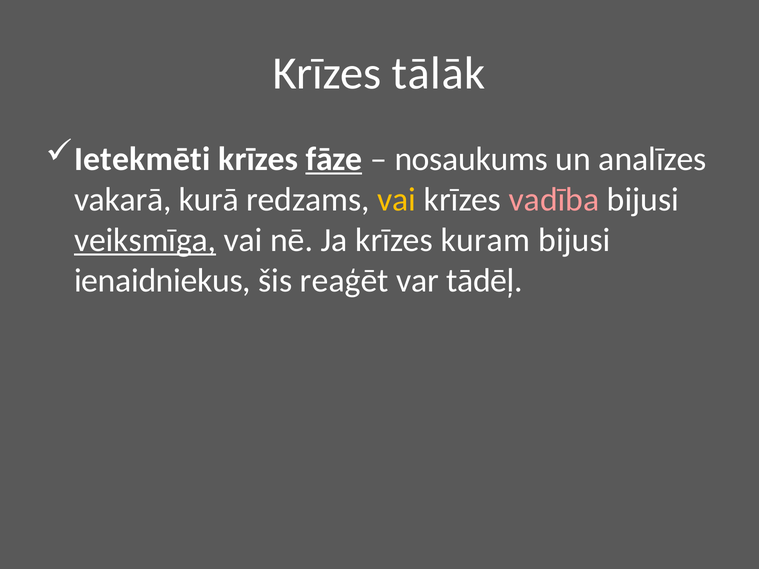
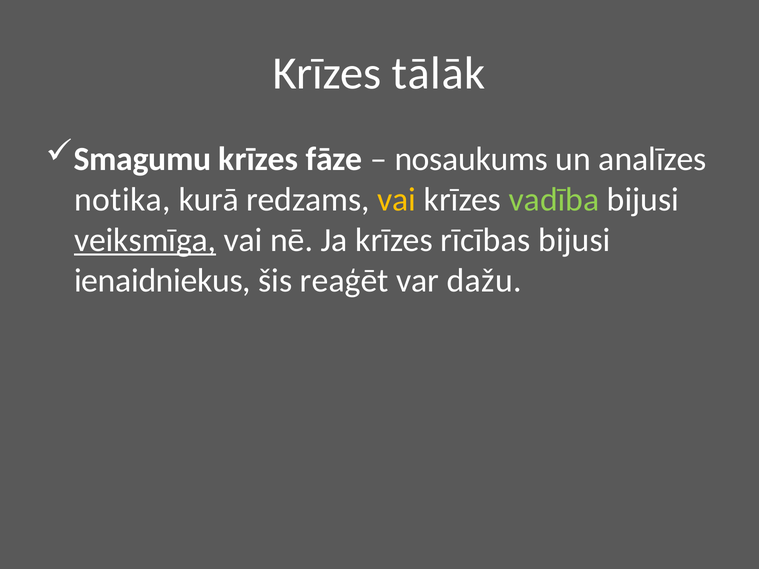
Ietekmēti: Ietekmēti -> Smagumu (143, 159)
fāze underline: present -> none (334, 159)
vakarā: vakarā -> notika (122, 200)
vadība colour: pink -> light green (554, 200)
kuram: kuram -> rīcības (485, 240)
tādēļ: tādēļ -> dažu (484, 281)
